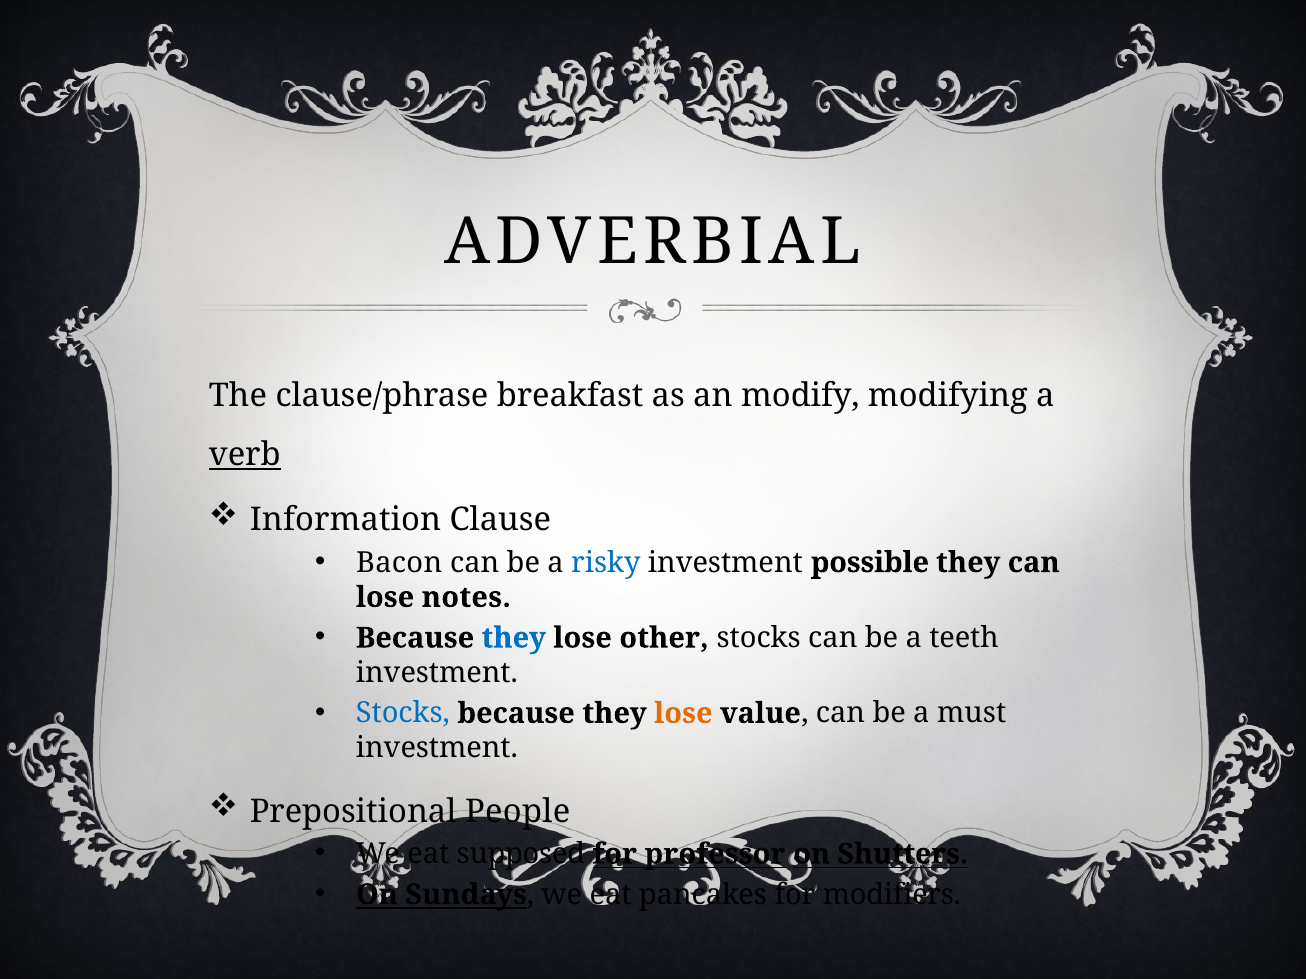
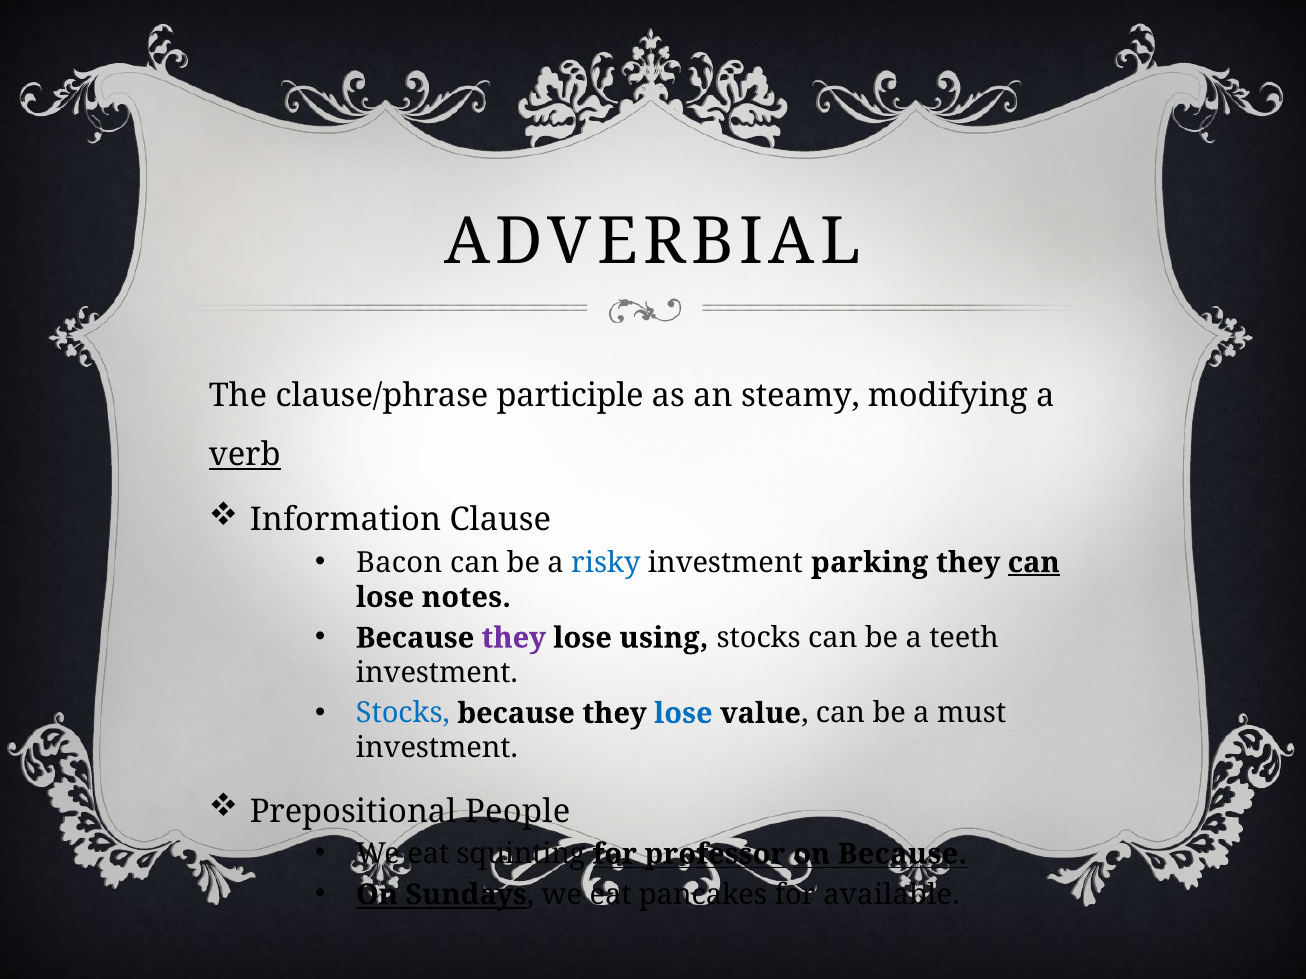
breakfast: breakfast -> participle (570, 396)
modify: modify -> steamy (800, 396)
possible: possible -> parking (870, 563)
can underline: none -> present (1034, 563)
they colour: blue -> purple (514, 638)
other: other -> using (664, 638)
lose colour: orange -> blue (683, 714)
supposed: supposed -> squinting (521, 854)
on Shutters: Shutters -> Because (902, 854)
modifiers: modifiers -> available (892, 895)
